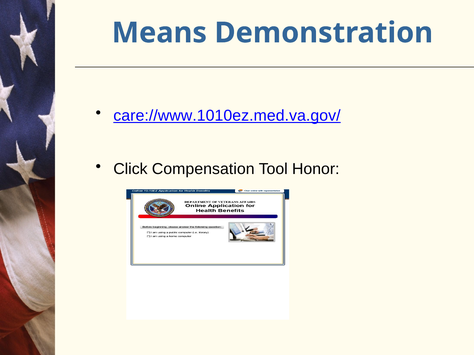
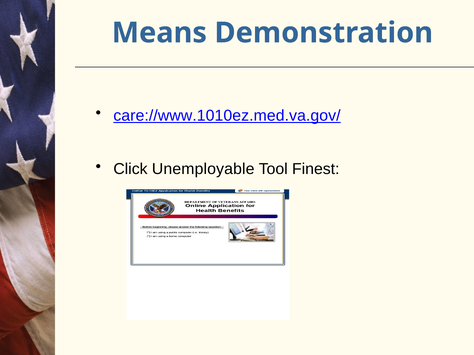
Compensation: Compensation -> Unemployable (203, 169)
Honor: Honor -> Finest (316, 169)
